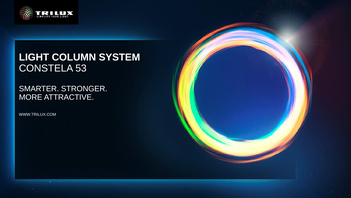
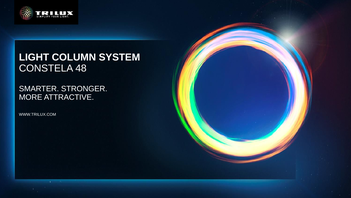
53: 53 -> 48 (81, 68)
